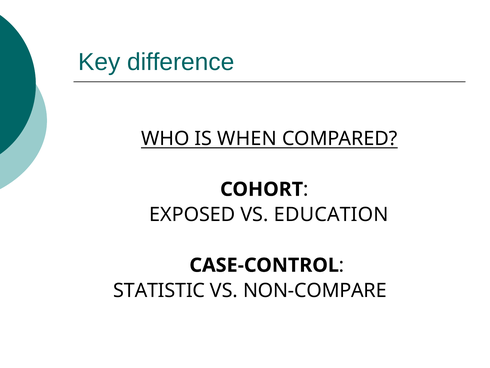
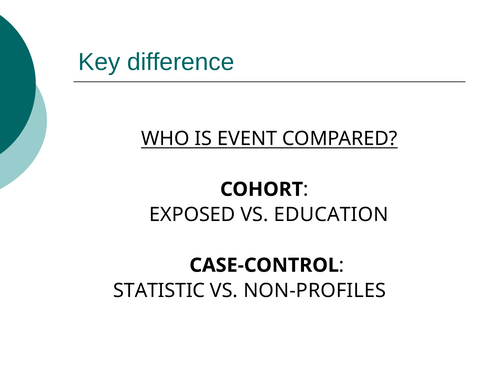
WHEN: WHEN -> EVENT (247, 139)
NON-COMPARE: NON-COMPARE -> NON-PROFILES (315, 290)
